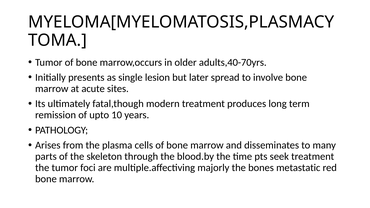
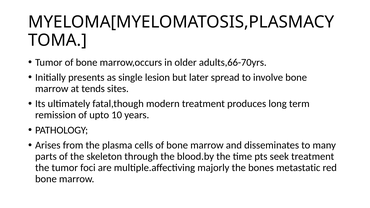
adults,40-70yrs: adults,40-70yrs -> adults,66-70yrs (233, 62)
acute: acute -> tends (93, 89)
